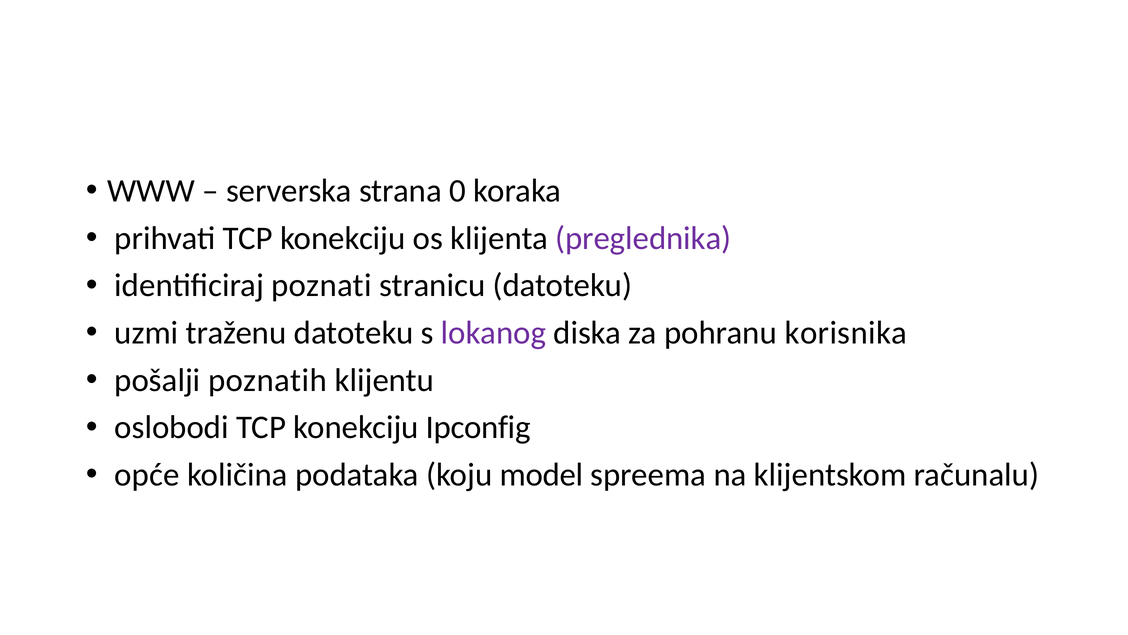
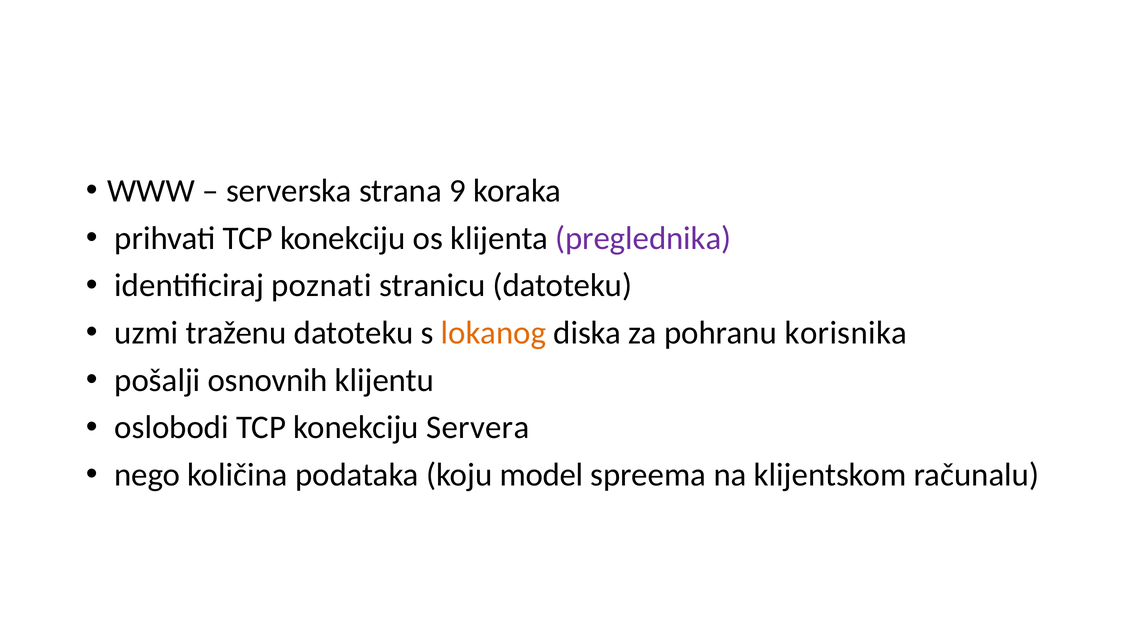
0: 0 -> 9 (458, 191)
lokanog colour: purple -> orange (493, 333)
poznatih: poznatih -> osnovnih (268, 380)
Ipconfig: Ipconfig -> Servera (478, 427)
opće: opće -> nego (147, 474)
